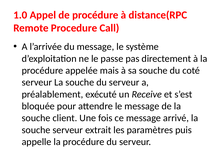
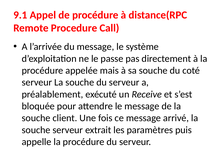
1.0: 1.0 -> 9.1 (20, 15)
